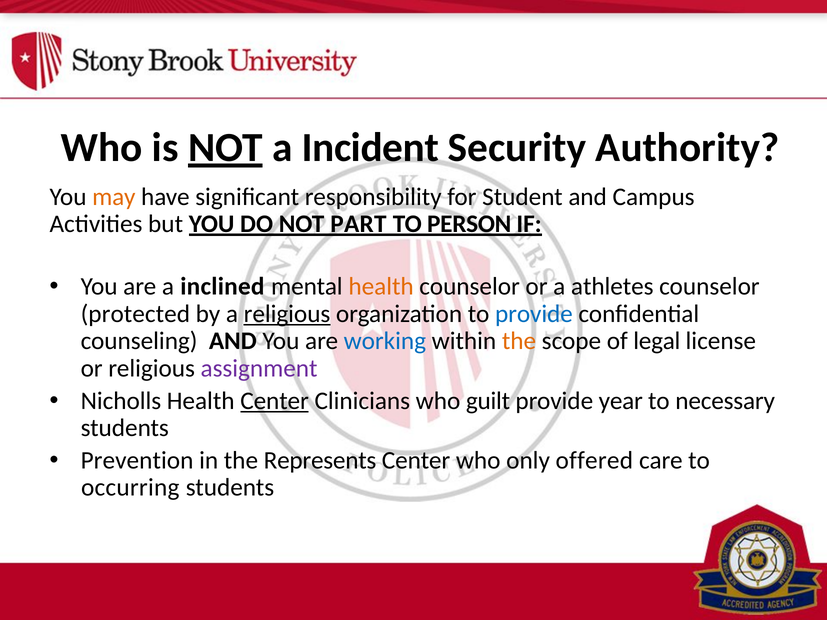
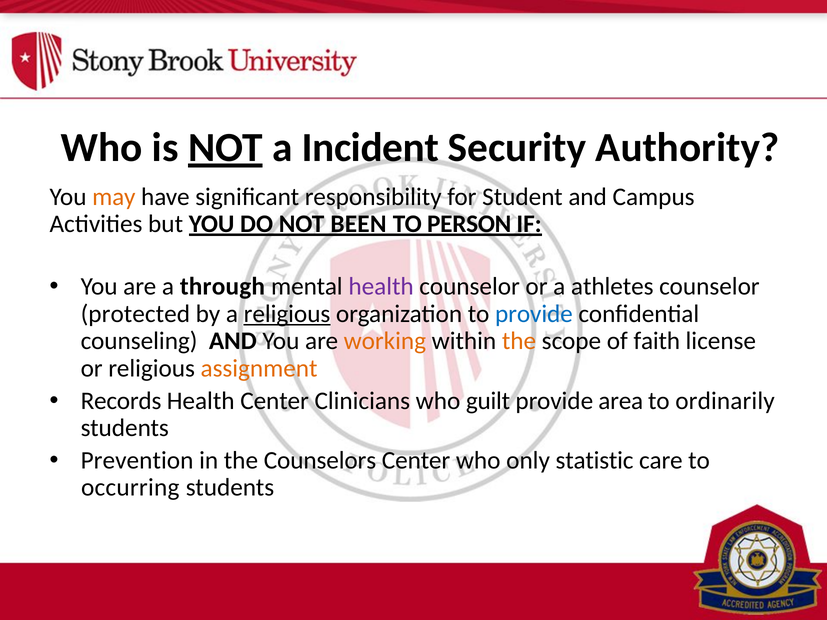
PART: PART -> BEEN (358, 224)
inclined: inclined -> through (222, 287)
health colour: orange -> purple (381, 287)
working colour: blue -> orange (385, 341)
legal: legal -> faith (657, 341)
assignment colour: purple -> orange (259, 369)
Nicholls: Nicholls -> Records (121, 401)
Center underline: present -> none (275, 401)
year: year -> area (621, 401)
necessary: necessary -> ordinarily (725, 401)
Represents: Represents -> Counselors (320, 461)
offered: offered -> statistic (595, 461)
